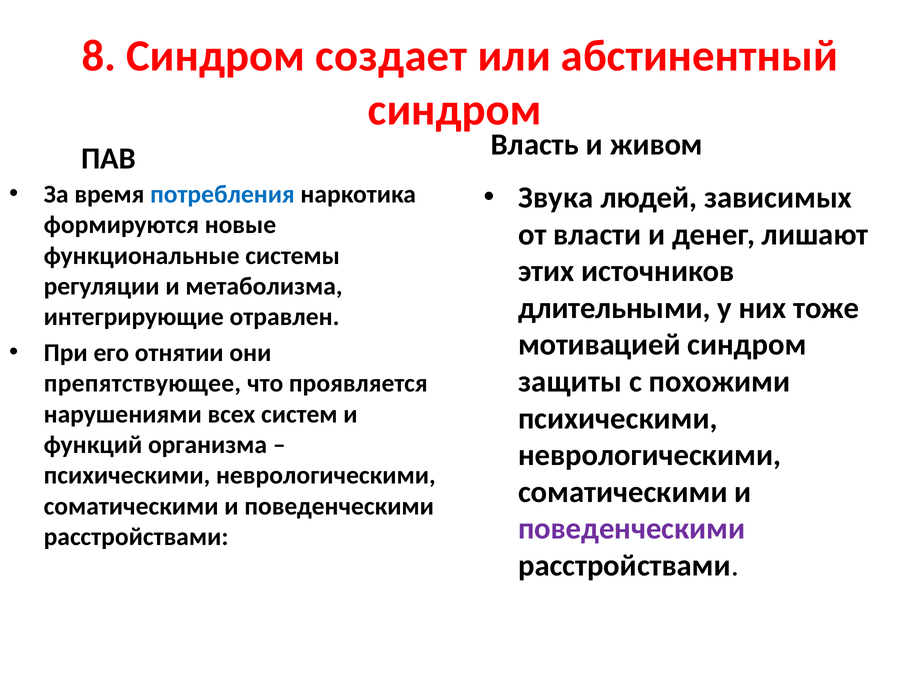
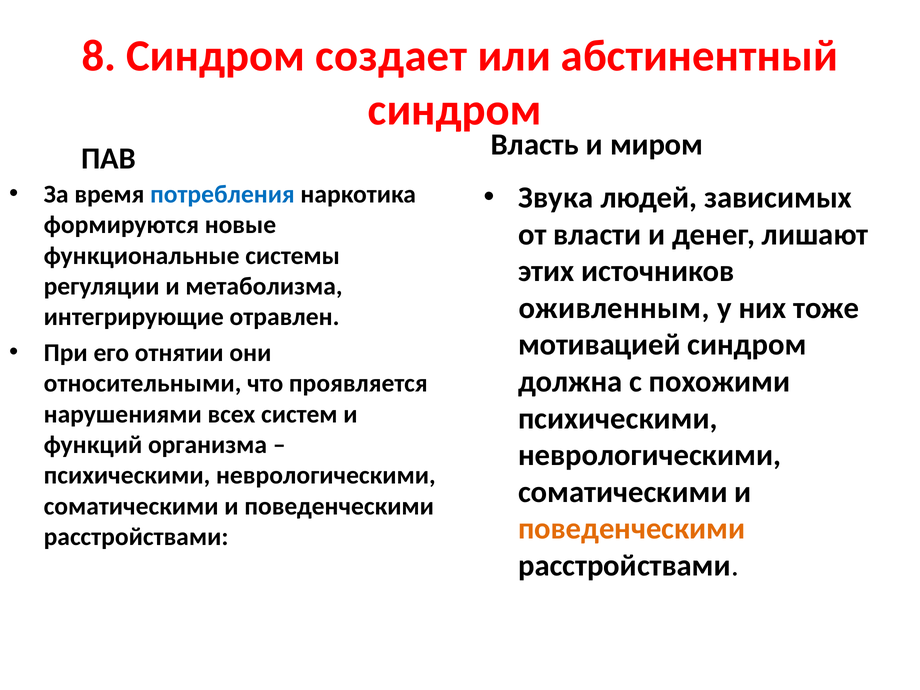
живом: живом -> миром (657, 144)
длительными: длительными -> оживленным (614, 308)
защиты: защиты -> должна (570, 382)
препятствующее: препятствующее -> относительными (143, 383)
поведенческими colour: purple -> orange (632, 529)
